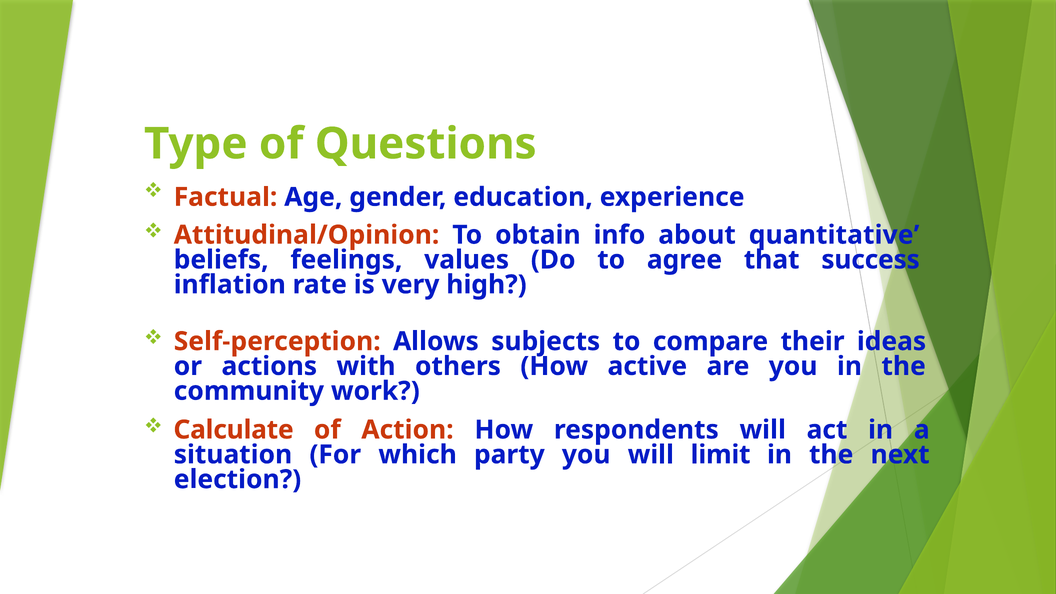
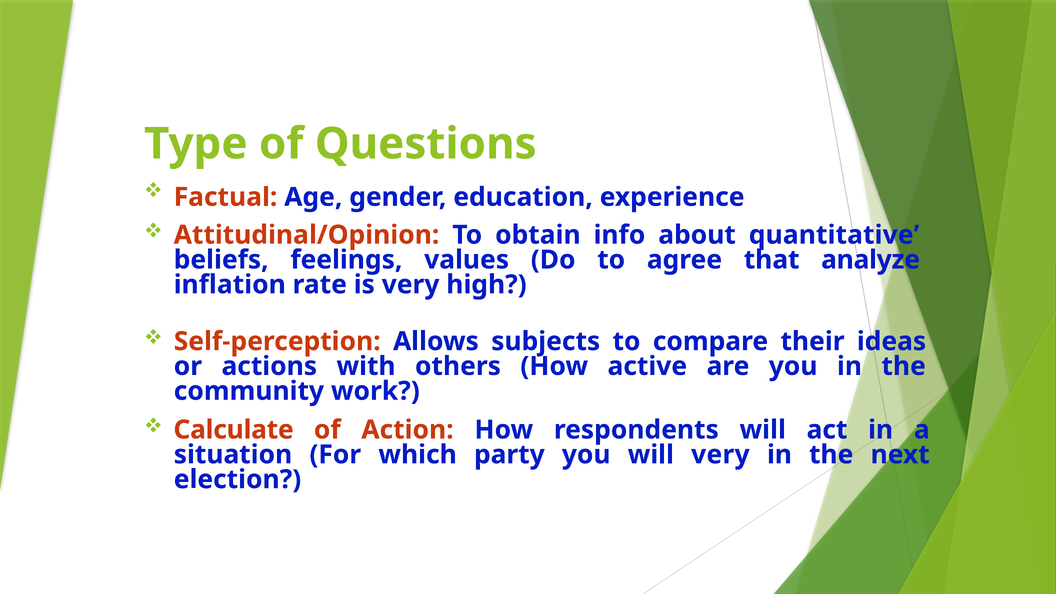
success: success -> analyze (871, 260)
will limit: limit -> very (720, 455)
